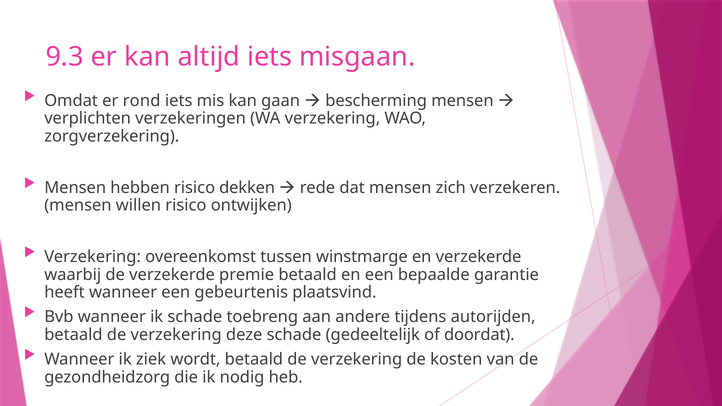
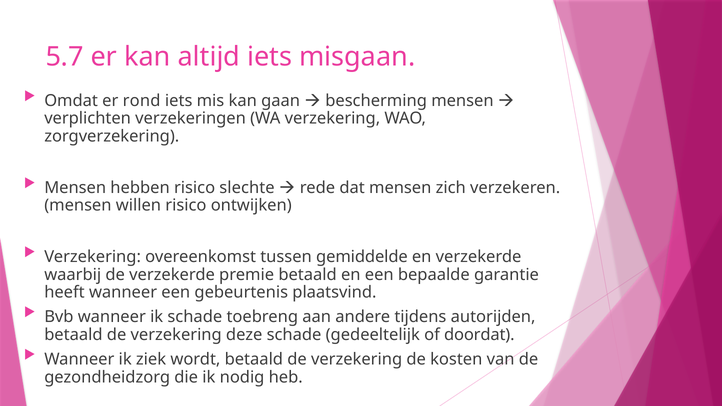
9.3: 9.3 -> 5.7 (65, 57)
dekken: dekken -> slechte (247, 188)
winstmarge: winstmarge -> gemiddelde (362, 257)
